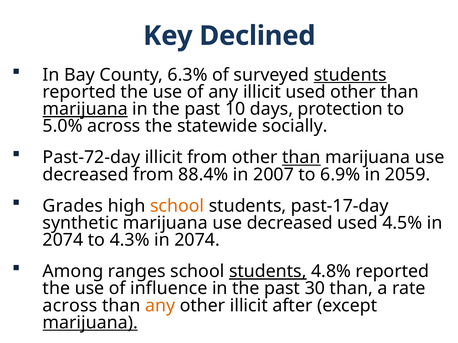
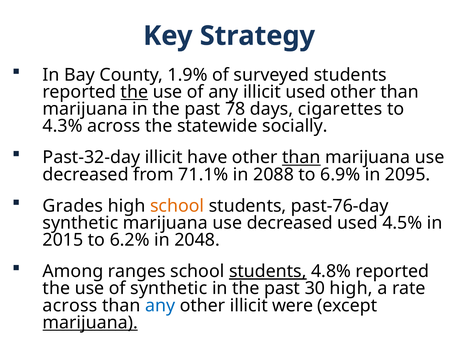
Declined: Declined -> Strategy (257, 36)
6.3%: 6.3% -> 1.9% (188, 75)
students underline: present -> none (350, 75)
the underline: none -> present (134, 92)
marijuana underline: present -> none (85, 109)
10: 10 -> 78 (235, 109)
protection: protection -> cigarettes (340, 109)
5.0%: 5.0% -> 4.3% (63, 126)
Past-72-day: Past-72-day -> Past-32-day (91, 158)
illicit from: from -> have (207, 158)
88.4%: 88.4% -> 71.1% (203, 175)
2007: 2007 -> 2088 (274, 175)
2059: 2059 -> 2095 (408, 175)
past-17-day: past-17-day -> past-76-day (340, 206)
2074: 2074 -> 2015 (63, 240)
4.3%: 4.3% -> 6.2% (130, 240)
2074: 2074 -> 2048 (197, 240)
of influence: influence -> synthetic (169, 289)
30 than: than -> high (351, 289)
any colour: orange -> blue (160, 306)
after: after -> were (293, 306)
